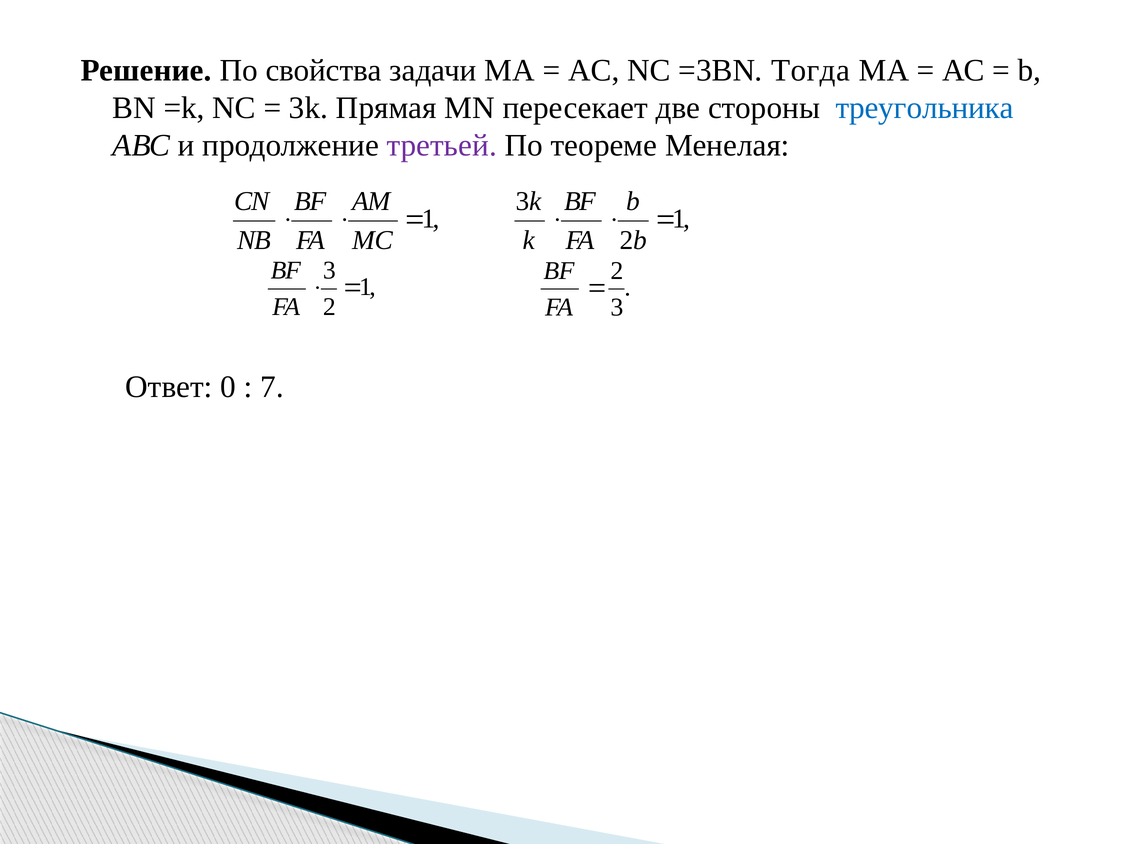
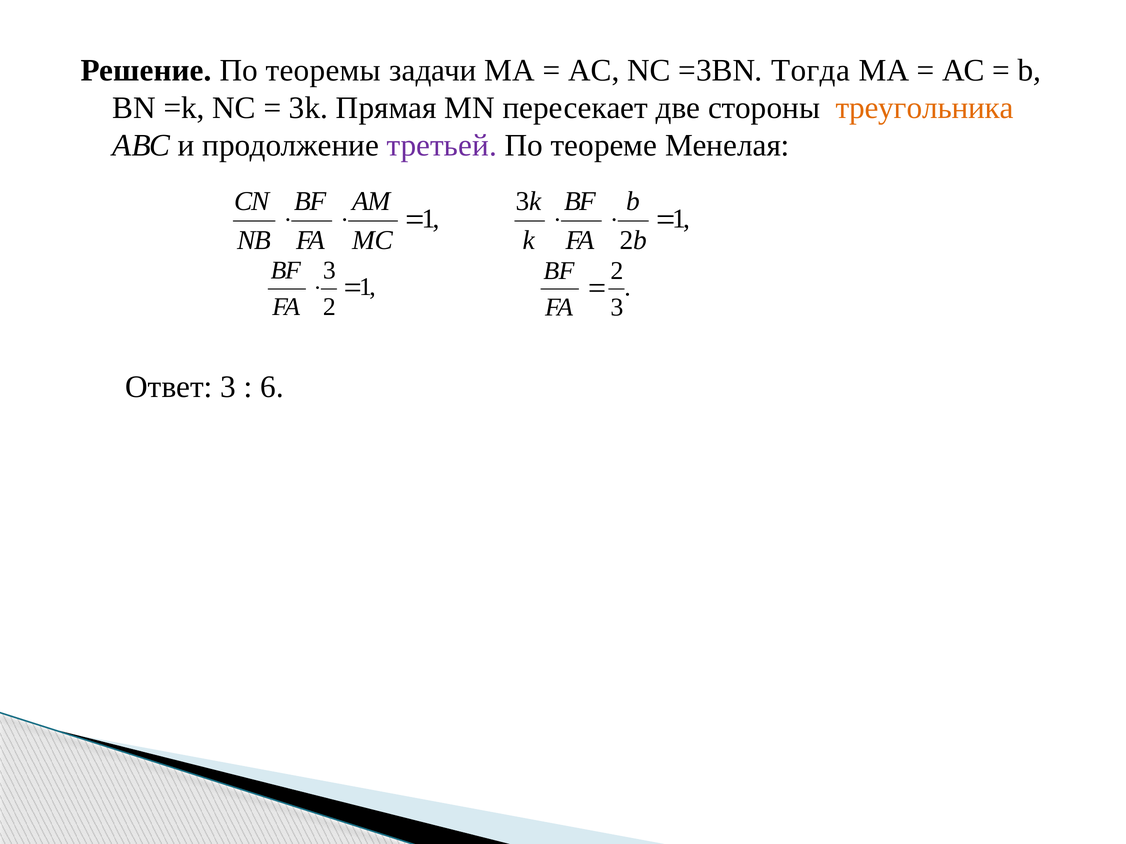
свойства: свойства -> теоремы (323, 71)
треугольника colour: blue -> orange (925, 108)
Ответ 0: 0 -> 3 (228, 387)
7: 7 -> 6 (268, 387)
